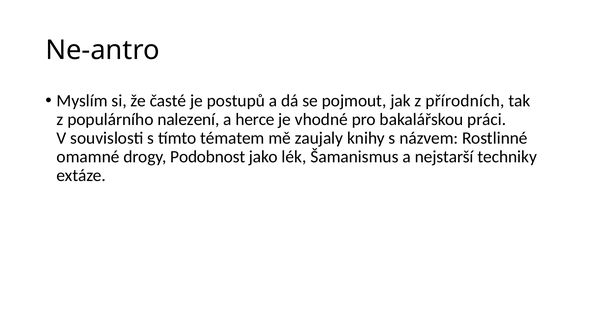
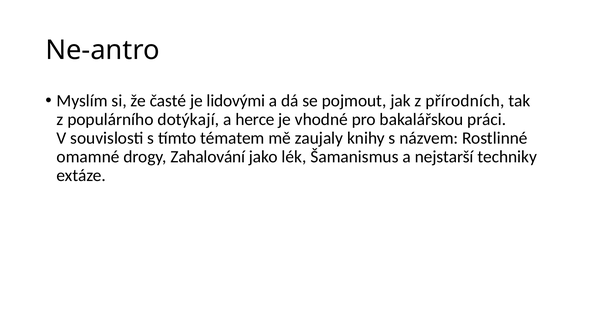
postupů: postupů -> lidovými (236, 101)
nalezení: nalezení -> dotýkají (188, 119)
Podobnost: Podobnost -> Zahalování (208, 157)
